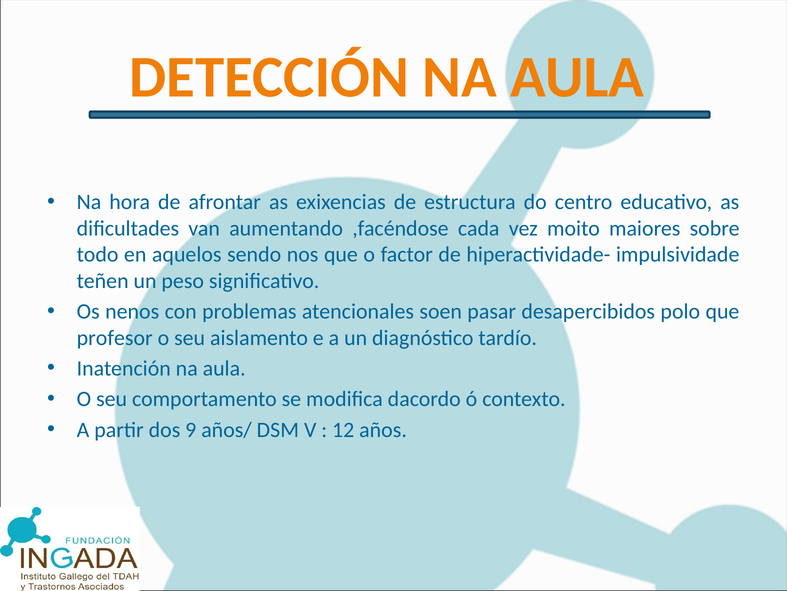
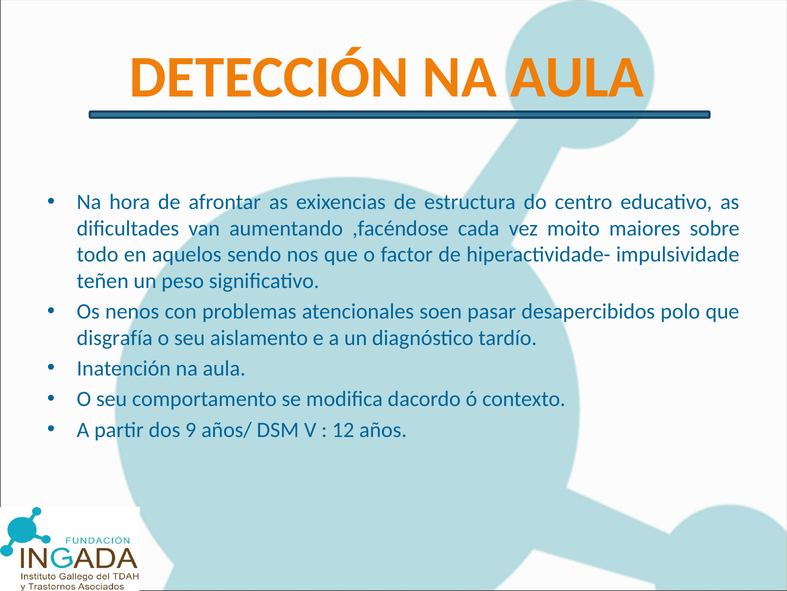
profesor: profesor -> disgrafía (115, 337)
